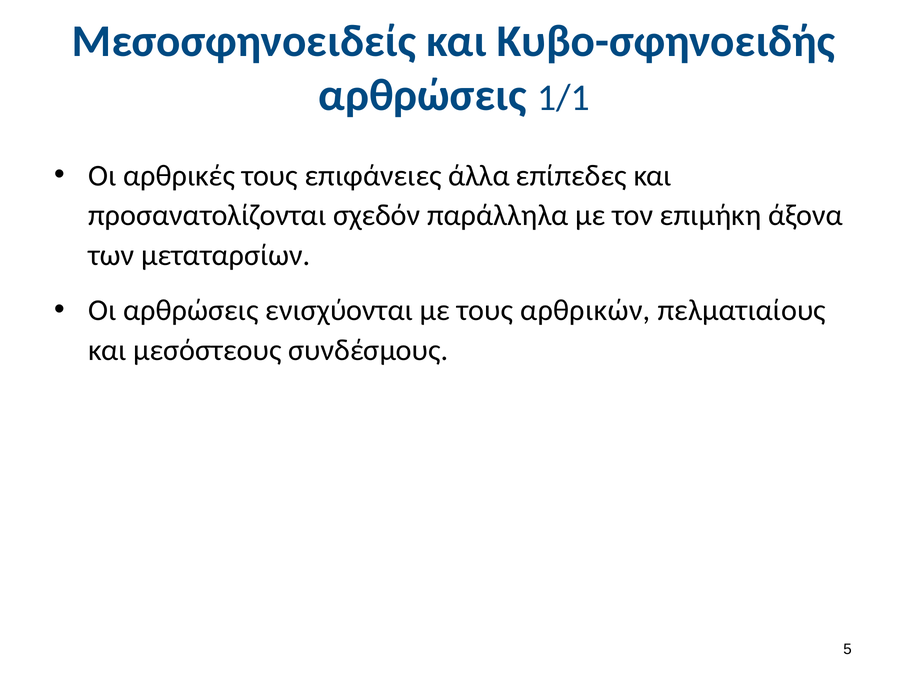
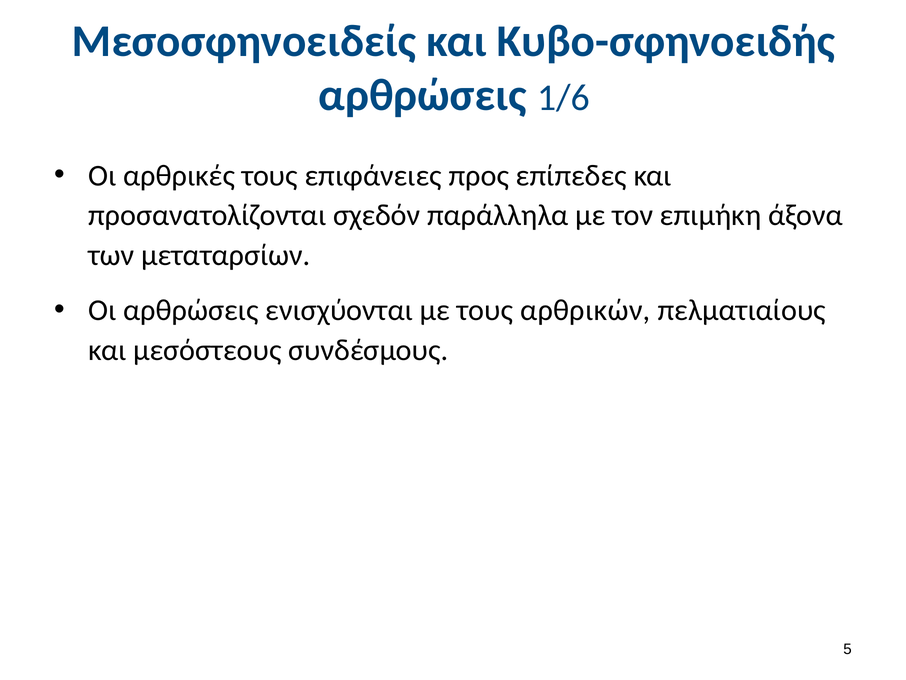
1/1: 1/1 -> 1/6 (563, 98)
άλλα: άλλα -> προς (479, 175)
